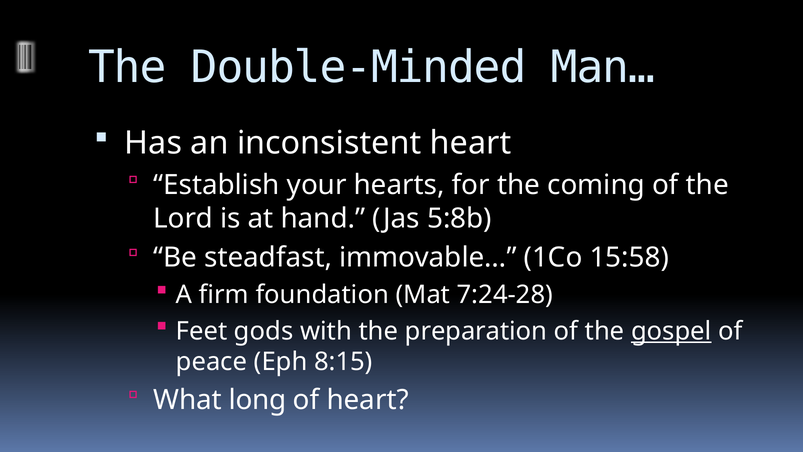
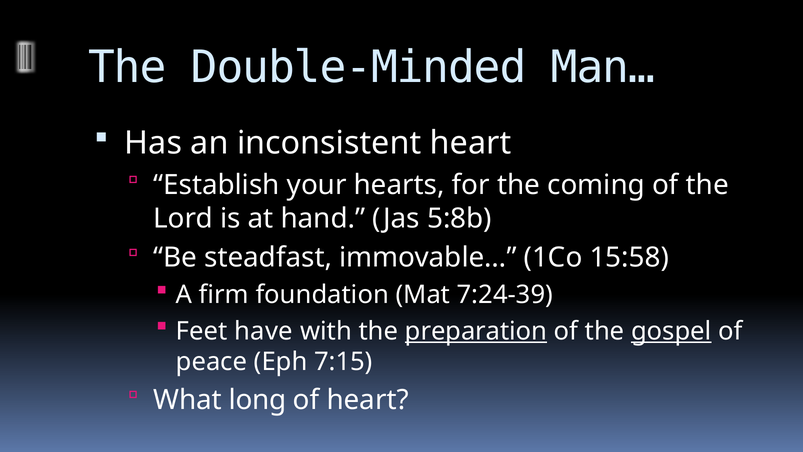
7:24-28: 7:24-28 -> 7:24-39 (505, 295)
gods: gods -> have (264, 331)
preparation underline: none -> present (476, 331)
8:15: 8:15 -> 7:15 (343, 362)
